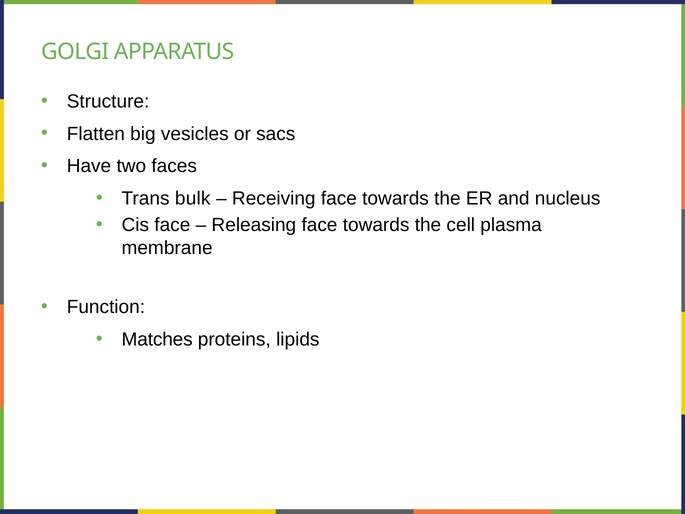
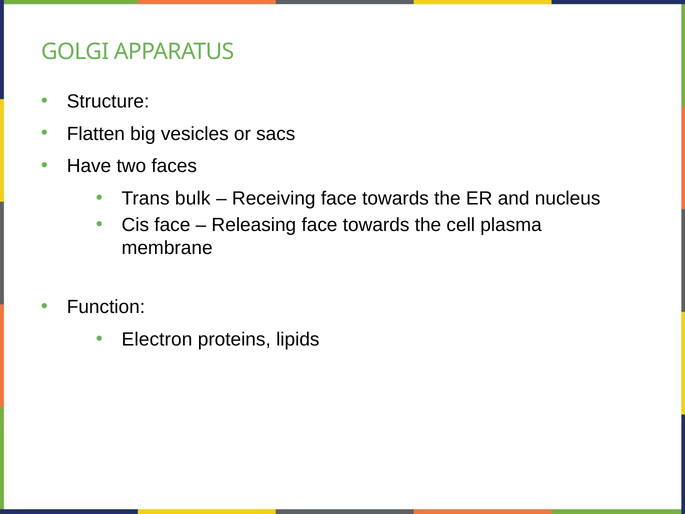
Matches: Matches -> Electron (157, 339)
